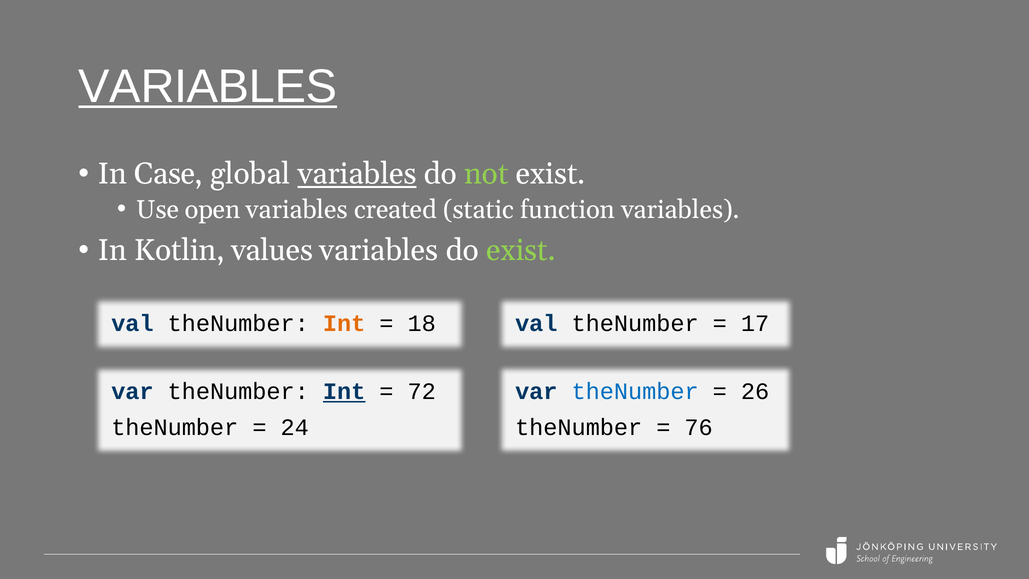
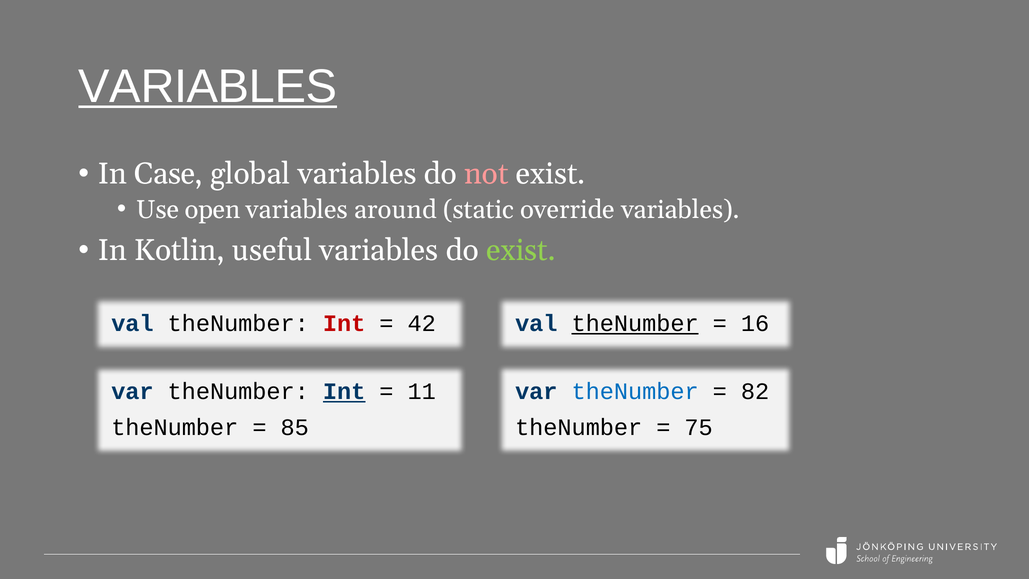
variables underline: present -> none (357, 174)
not colour: light green -> pink (486, 174)
created: created -> around (395, 209)
function: function -> override (567, 209)
values: values -> useful (272, 250)
Int colour: orange -> red (344, 324)
18: 18 -> 42 (422, 324)
theNumber underline: none -> present (635, 324)
17: 17 -> 16 (755, 324)
72: 72 -> 11 (422, 391)
26: 26 -> 82 (755, 391)
24: 24 -> 85 (295, 427)
76: 76 -> 75 (699, 427)
